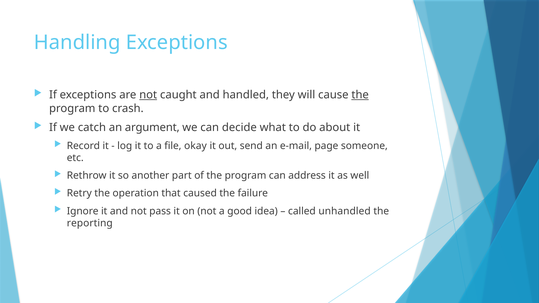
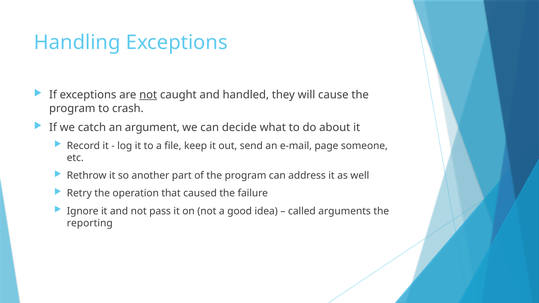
the underline: present -> none (360, 95)
okay: okay -> keep (196, 146)
unhandled: unhandled -> arguments (345, 211)
